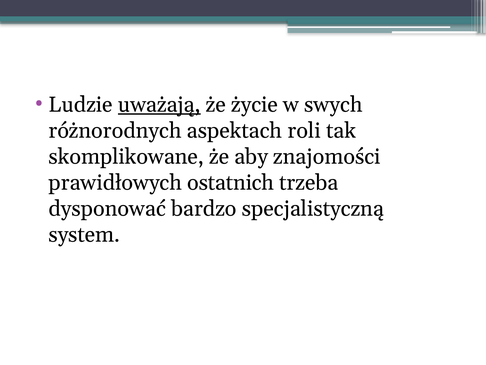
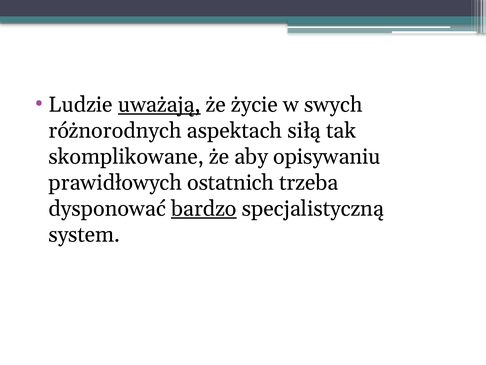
roli: roli -> siłą (304, 131)
znajomości: znajomości -> opisywaniu (327, 157)
bardzo underline: none -> present (204, 208)
